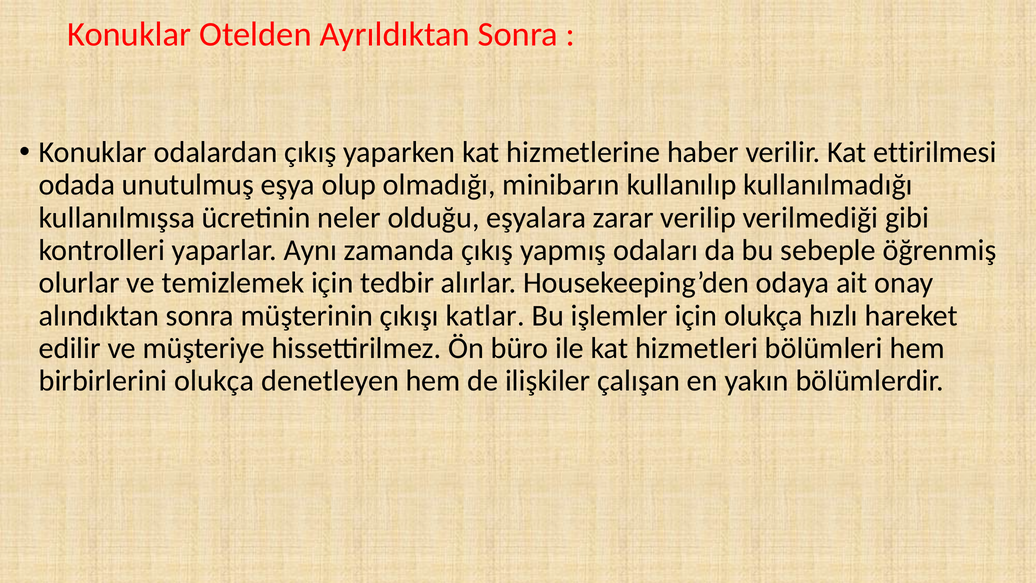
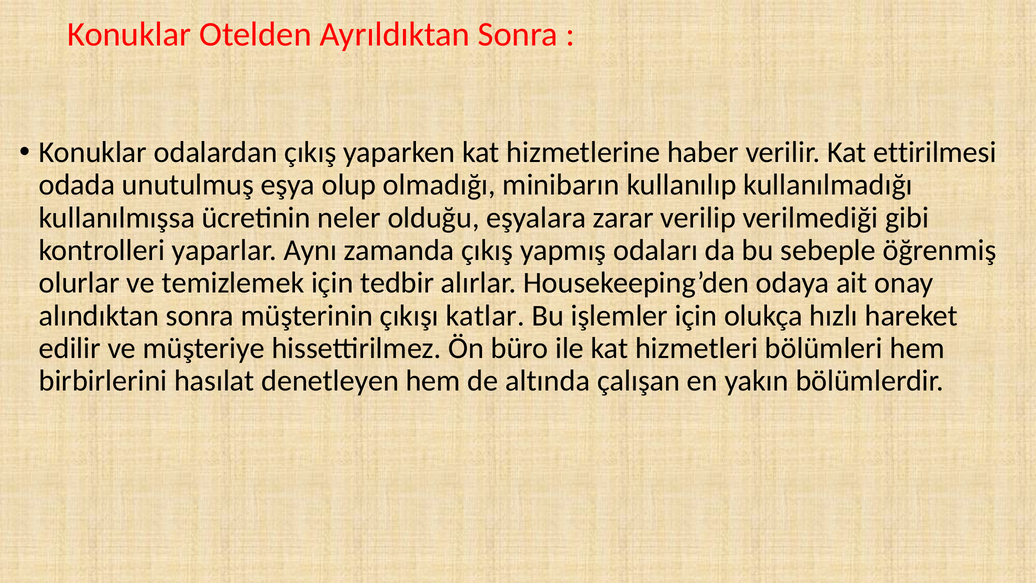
birbirlerini olukça: olukça -> hasılat (214, 381)
ilişkiler: ilişkiler -> altında (548, 381)
